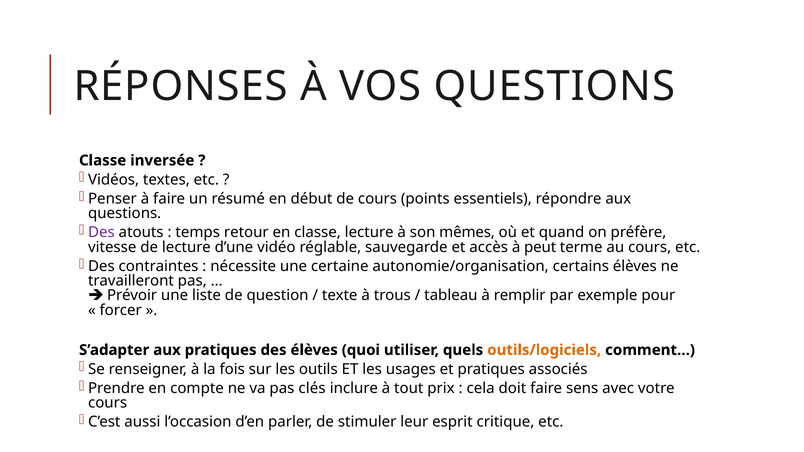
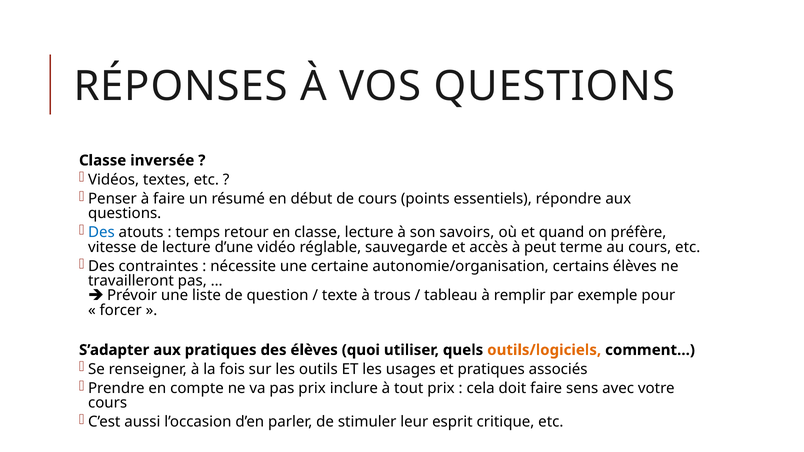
Des colour: purple -> blue (101, 233)
mêmes: mêmes -> savoirs (467, 233)
pas clés: clés -> prix (312, 388)
